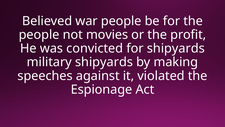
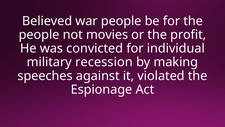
for shipyards: shipyards -> individual (176, 48)
military shipyards: shipyards -> recession (104, 62)
